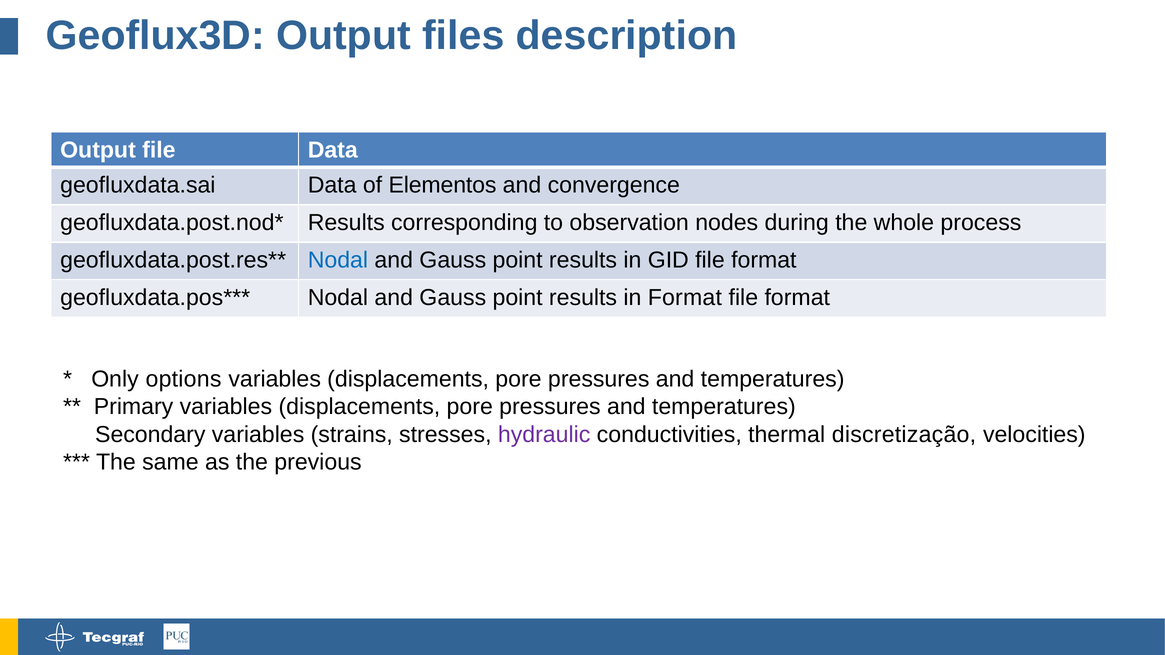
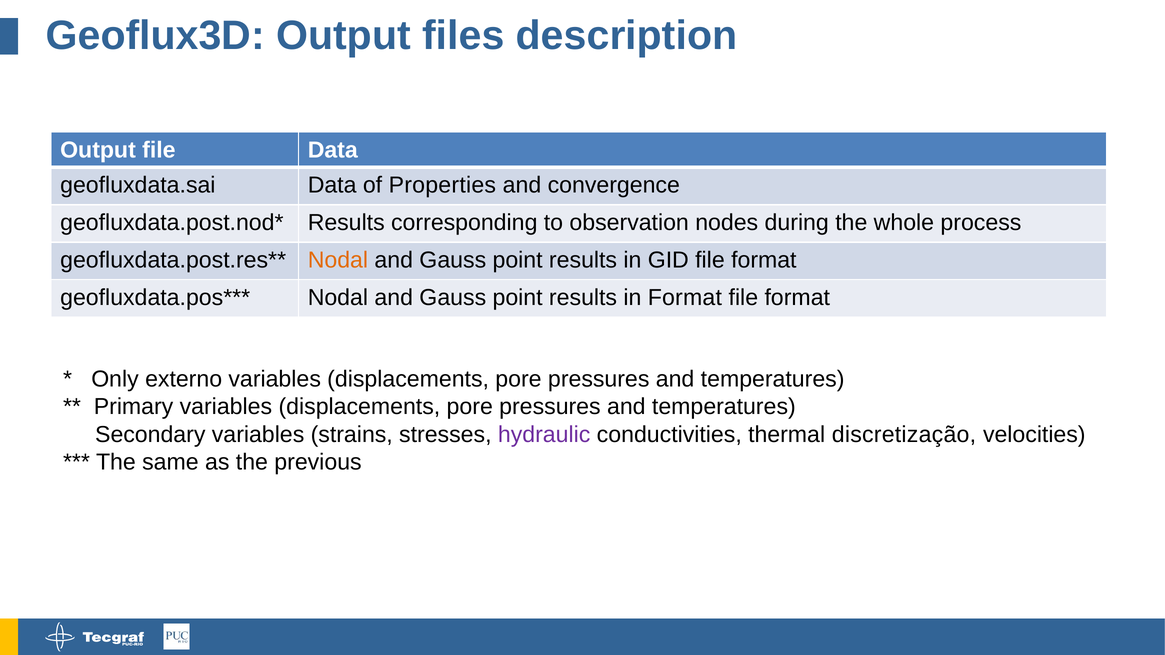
Elementos: Elementos -> Properties (442, 185)
Nodal colour: blue -> orange (338, 260)
options: options -> externo (184, 379)
